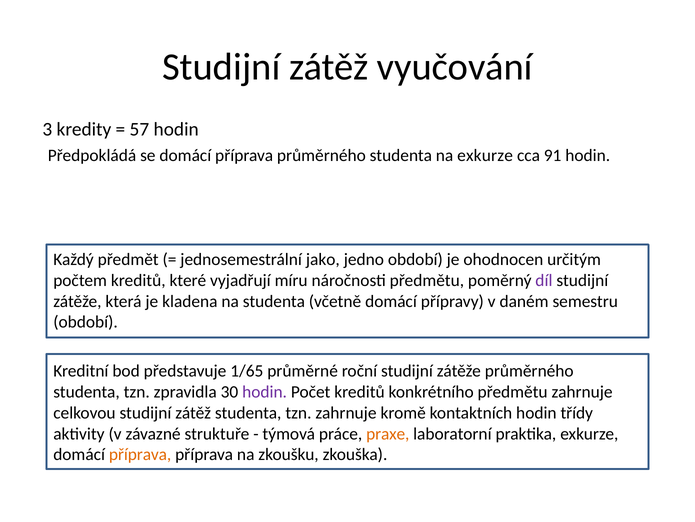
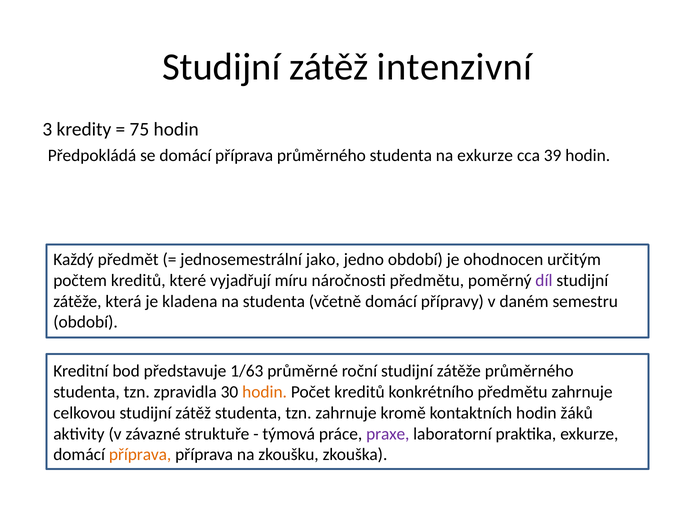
vyučování: vyučování -> intenzivní (455, 67)
57: 57 -> 75 (139, 129)
91: 91 -> 39 (553, 155)
1/65: 1/65 -> 1/63 (247, 371)
hodin colour: purple -> orange (265, 391)
třídy: třídy -> žáků (577, 412)
praxe colour: orange -> purple (388, 433)
